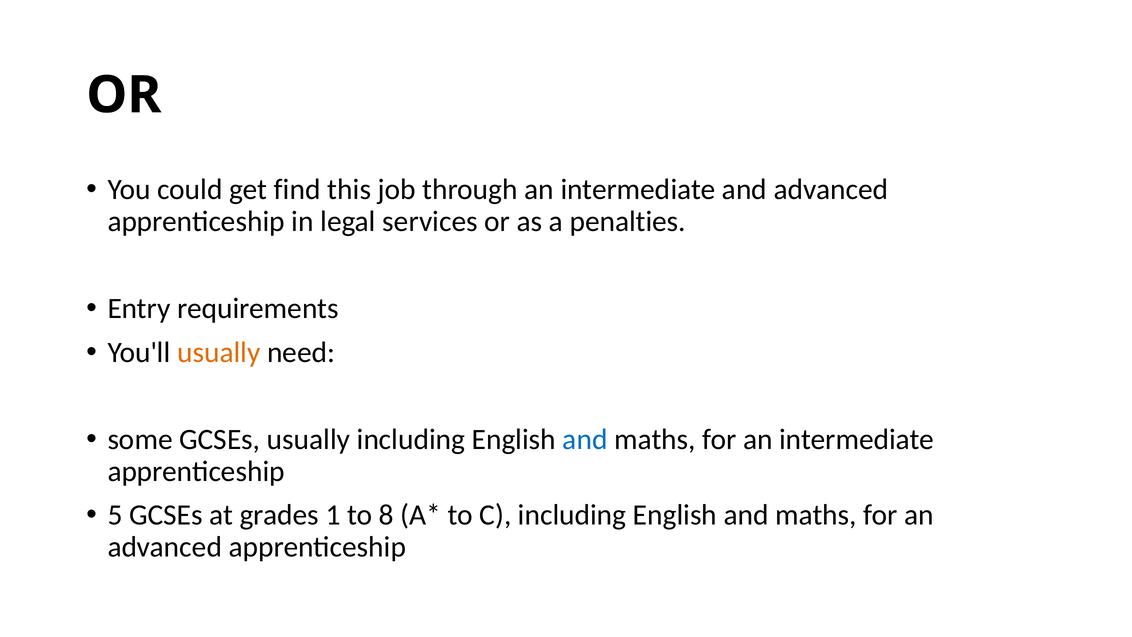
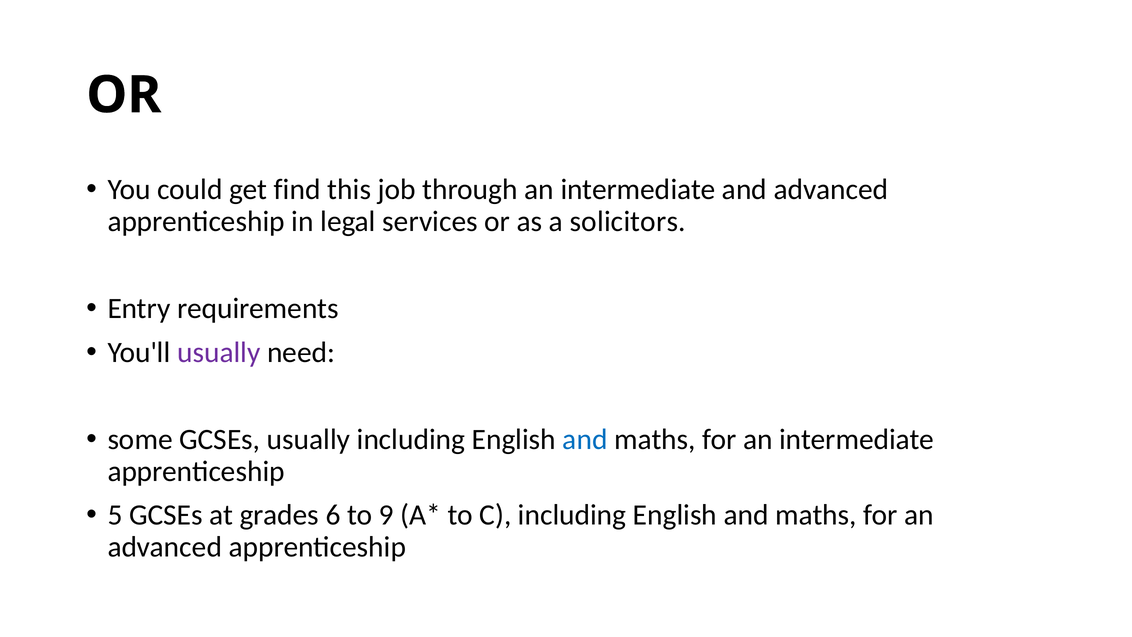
penalties: penalties -> solicitors (628, 221)
usually colour: orange -> purple (219, 352)
1: 1 -> 6 (333, 515)
8: 8 -> 9 (386, 515)
